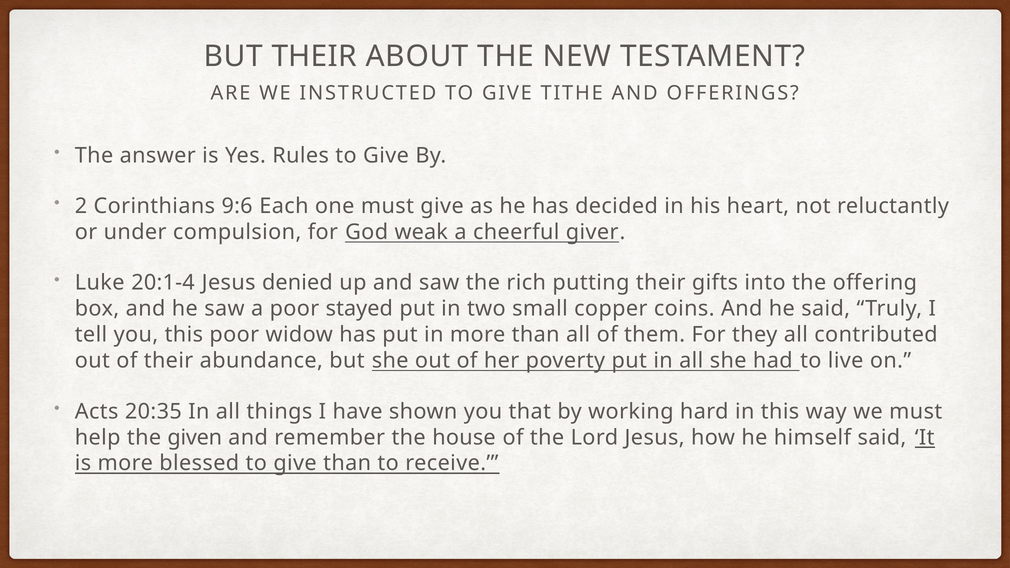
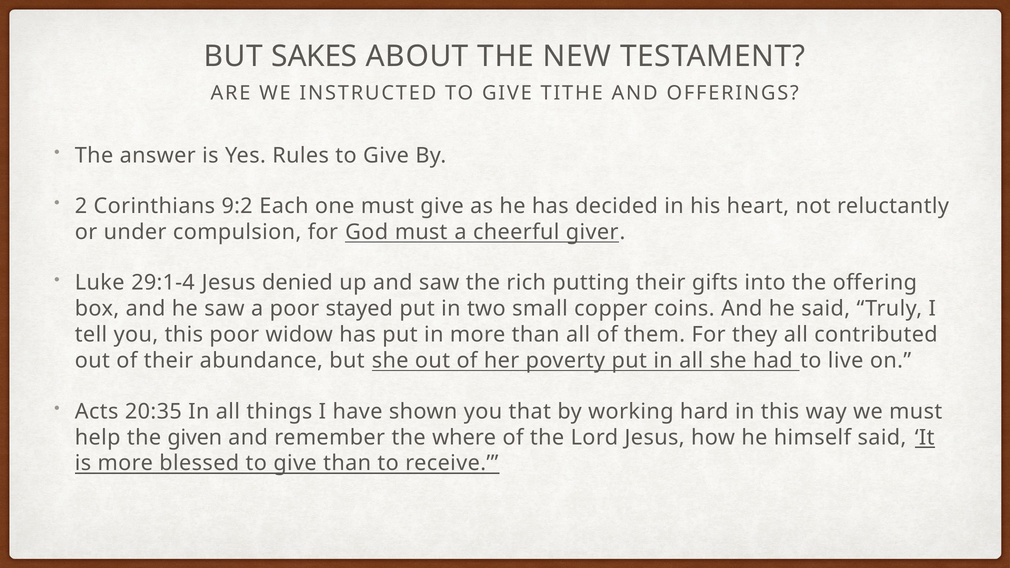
BUT THEIR: THEIR -> SAKES (314, 56)
9:6: 9:6 -> 9:2 (237, 206)
God weak: weak -> must (421, 232)
20:1-4: 20:1-4 -> 29:1-4 (163, 283)
house: house -> where (464, 437)
